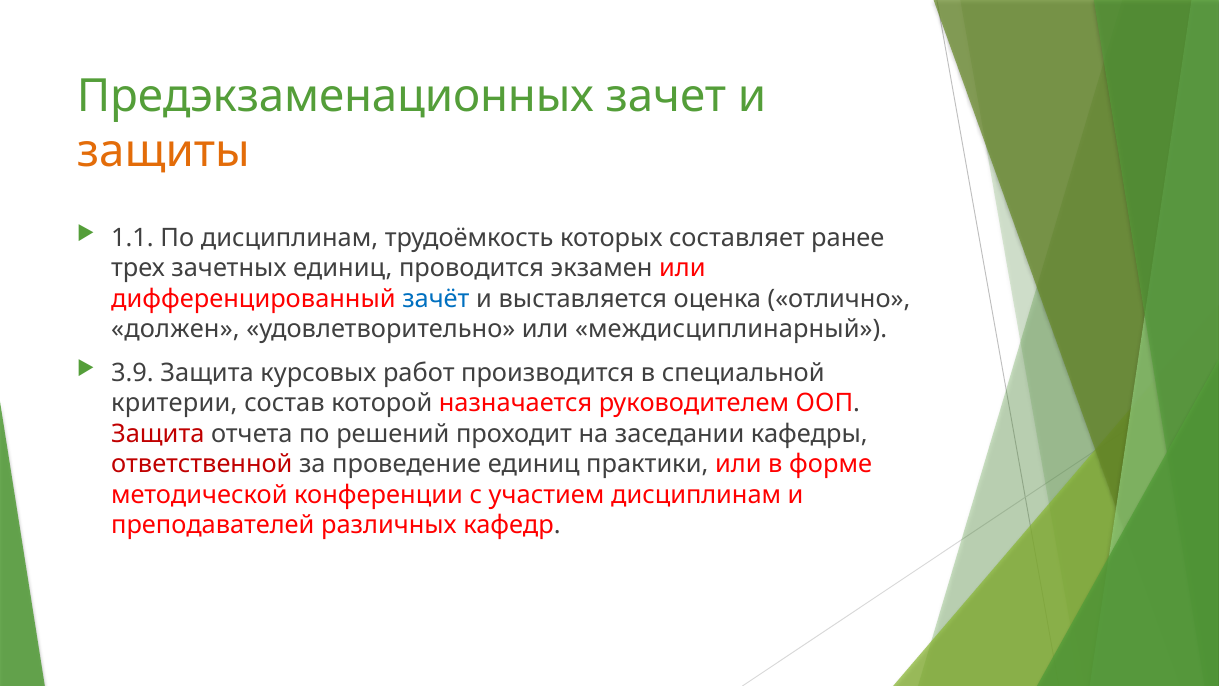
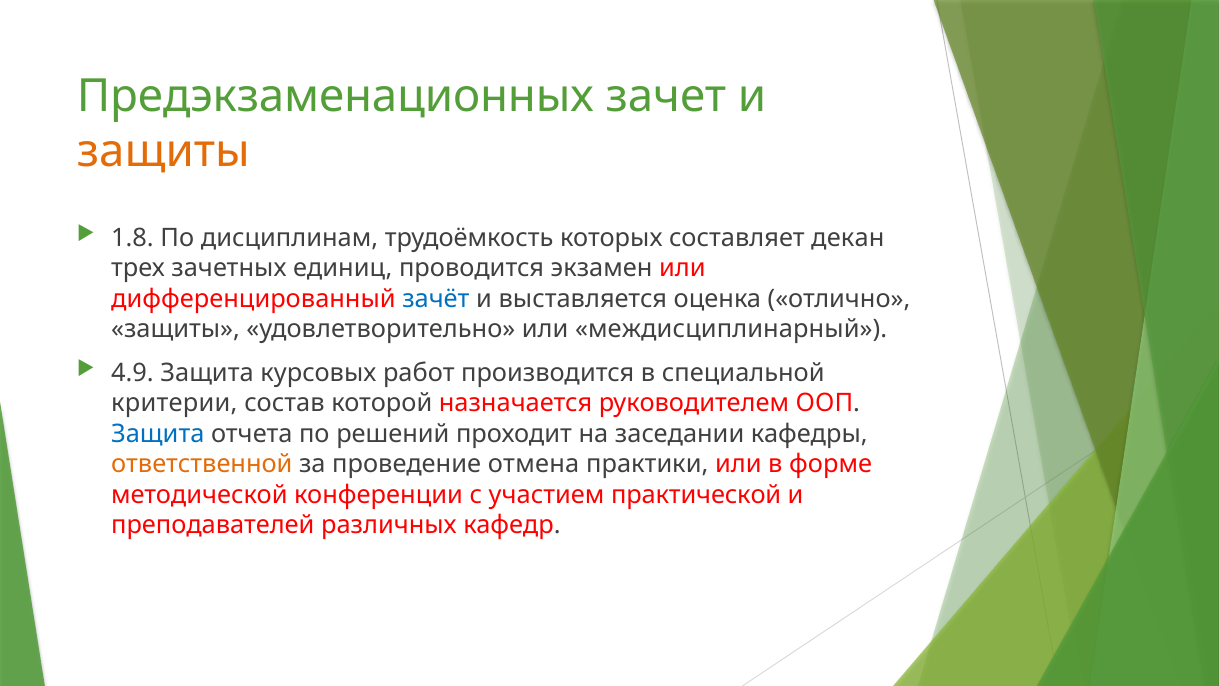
1.1: 1.1 -> 1.8 (132, 238)
ранее: ранее -> декан (848, 238)
должен: должен -> защиты (176, 329)
3.9: 3.9 -> 4.9 (132, 372)
Защита colour: red -> blue (158, 434)
ответственной colour: red -> orange (202, 464)
проведение единиц: единиц -> отмена (534, 464)
участием дисциплинам: дисциплинам -> практической (696, 495)
